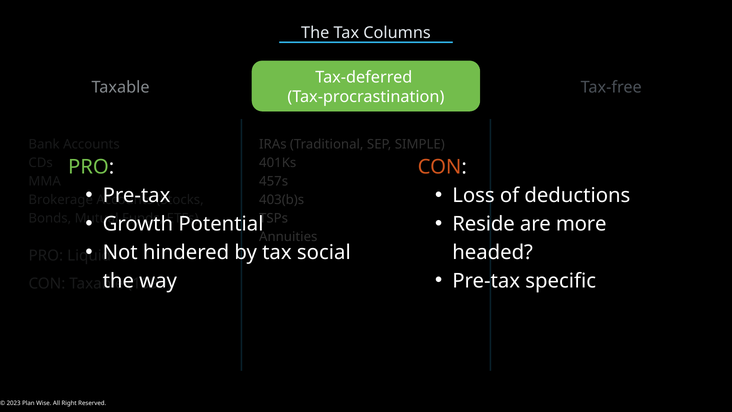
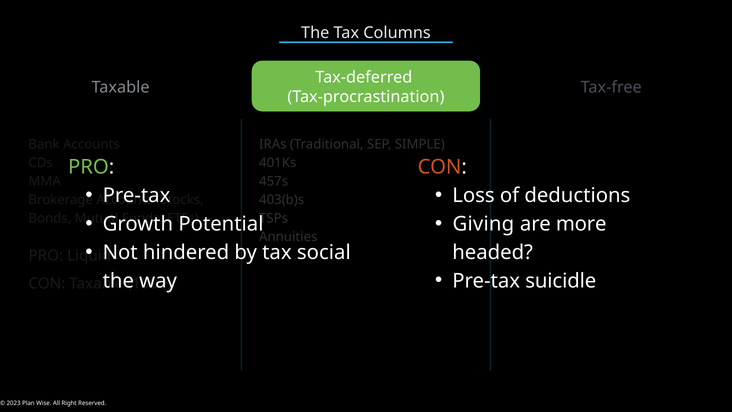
Reside: Reside -> Giving (483, 224)
specific: specific -> suicidle (561, 281)
